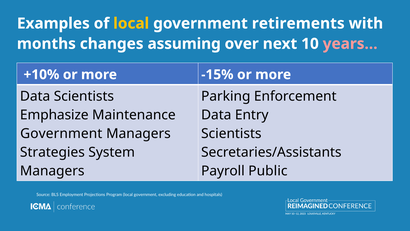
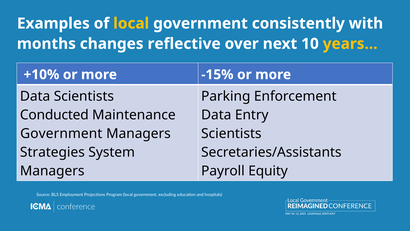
retirements: retirements -> consistently (298, 23)
assuming: assuming -> reflective (184, 44)
years… colour: pink -> yellow (350, 44)
Emphasize: Emphasize -> Conducted (54, 115)
Public: Public -> Equity (268, 171)
